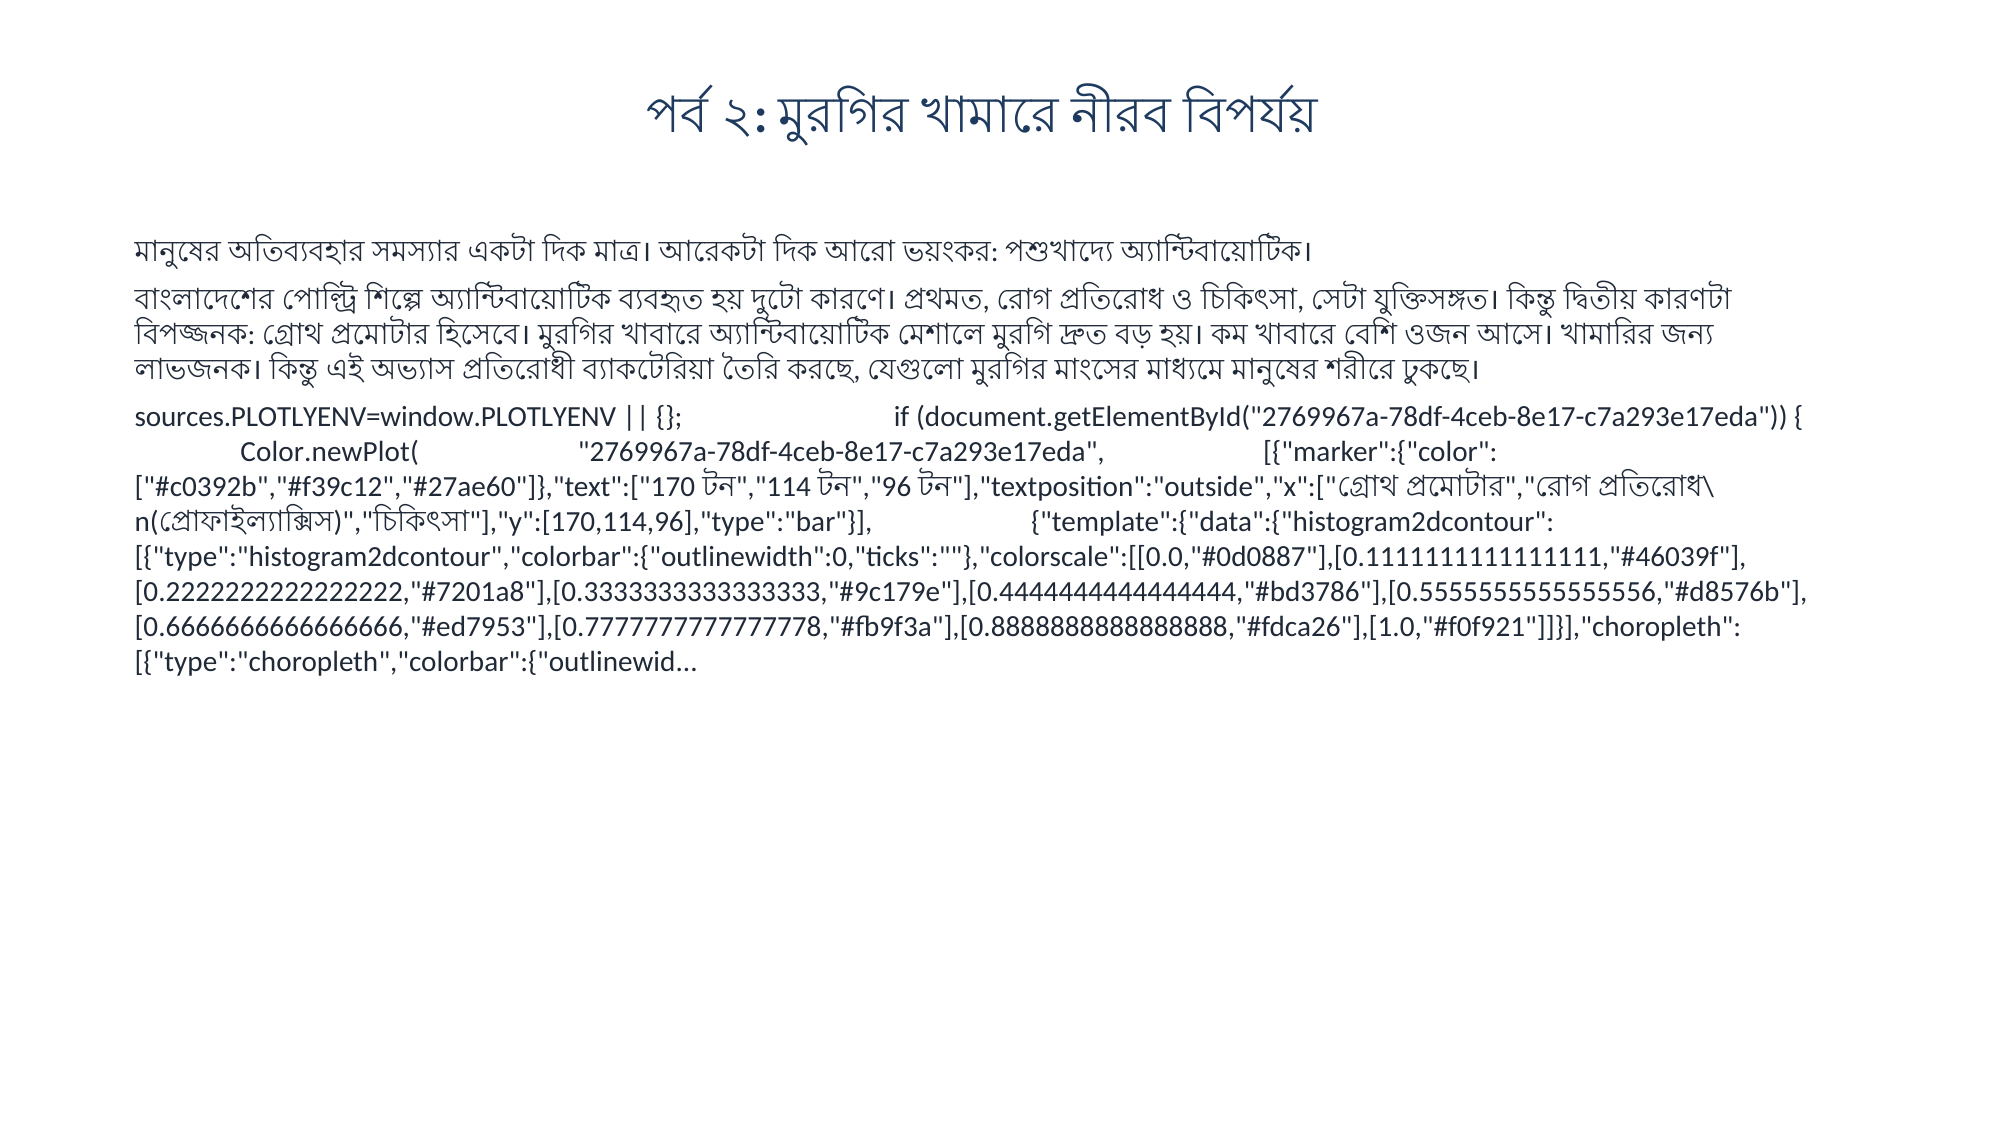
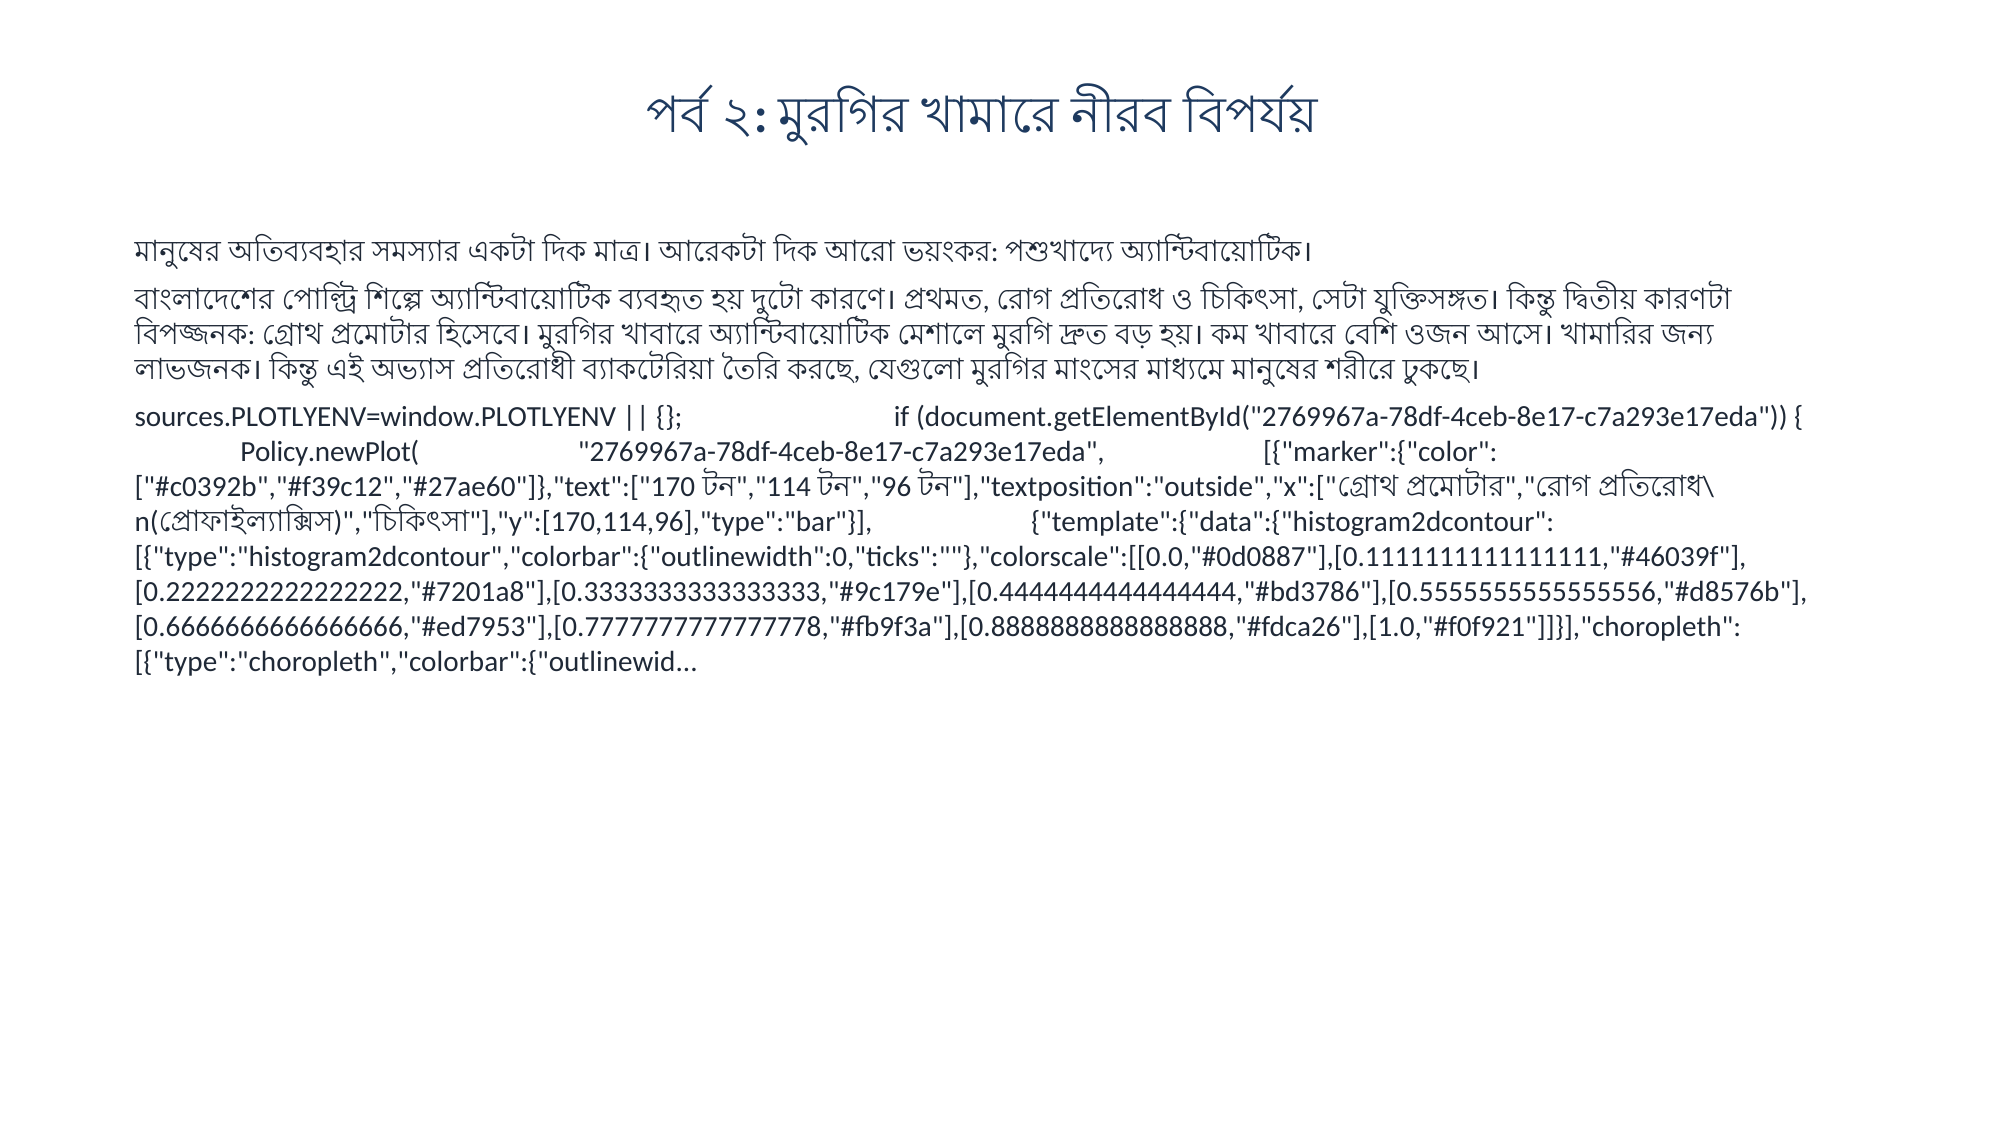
Color.newPlot(: Color.newPlot( -> Policy.newPlot( (330, 452)
